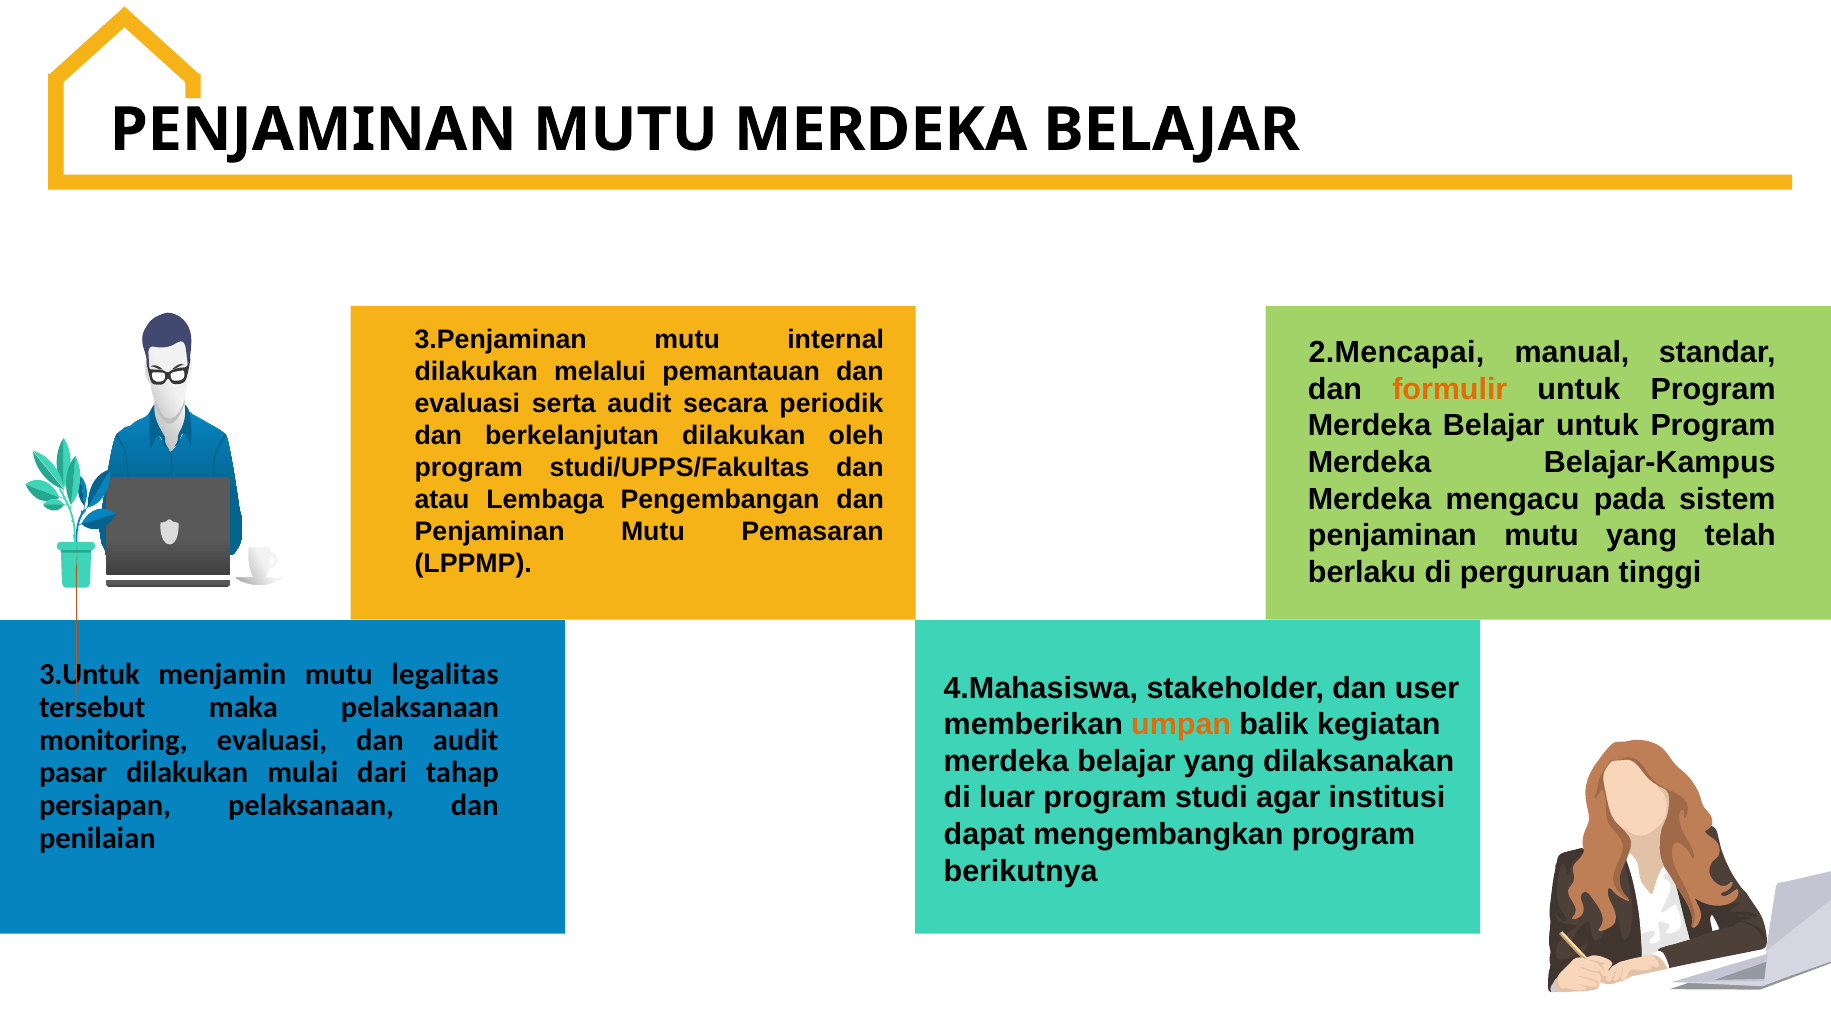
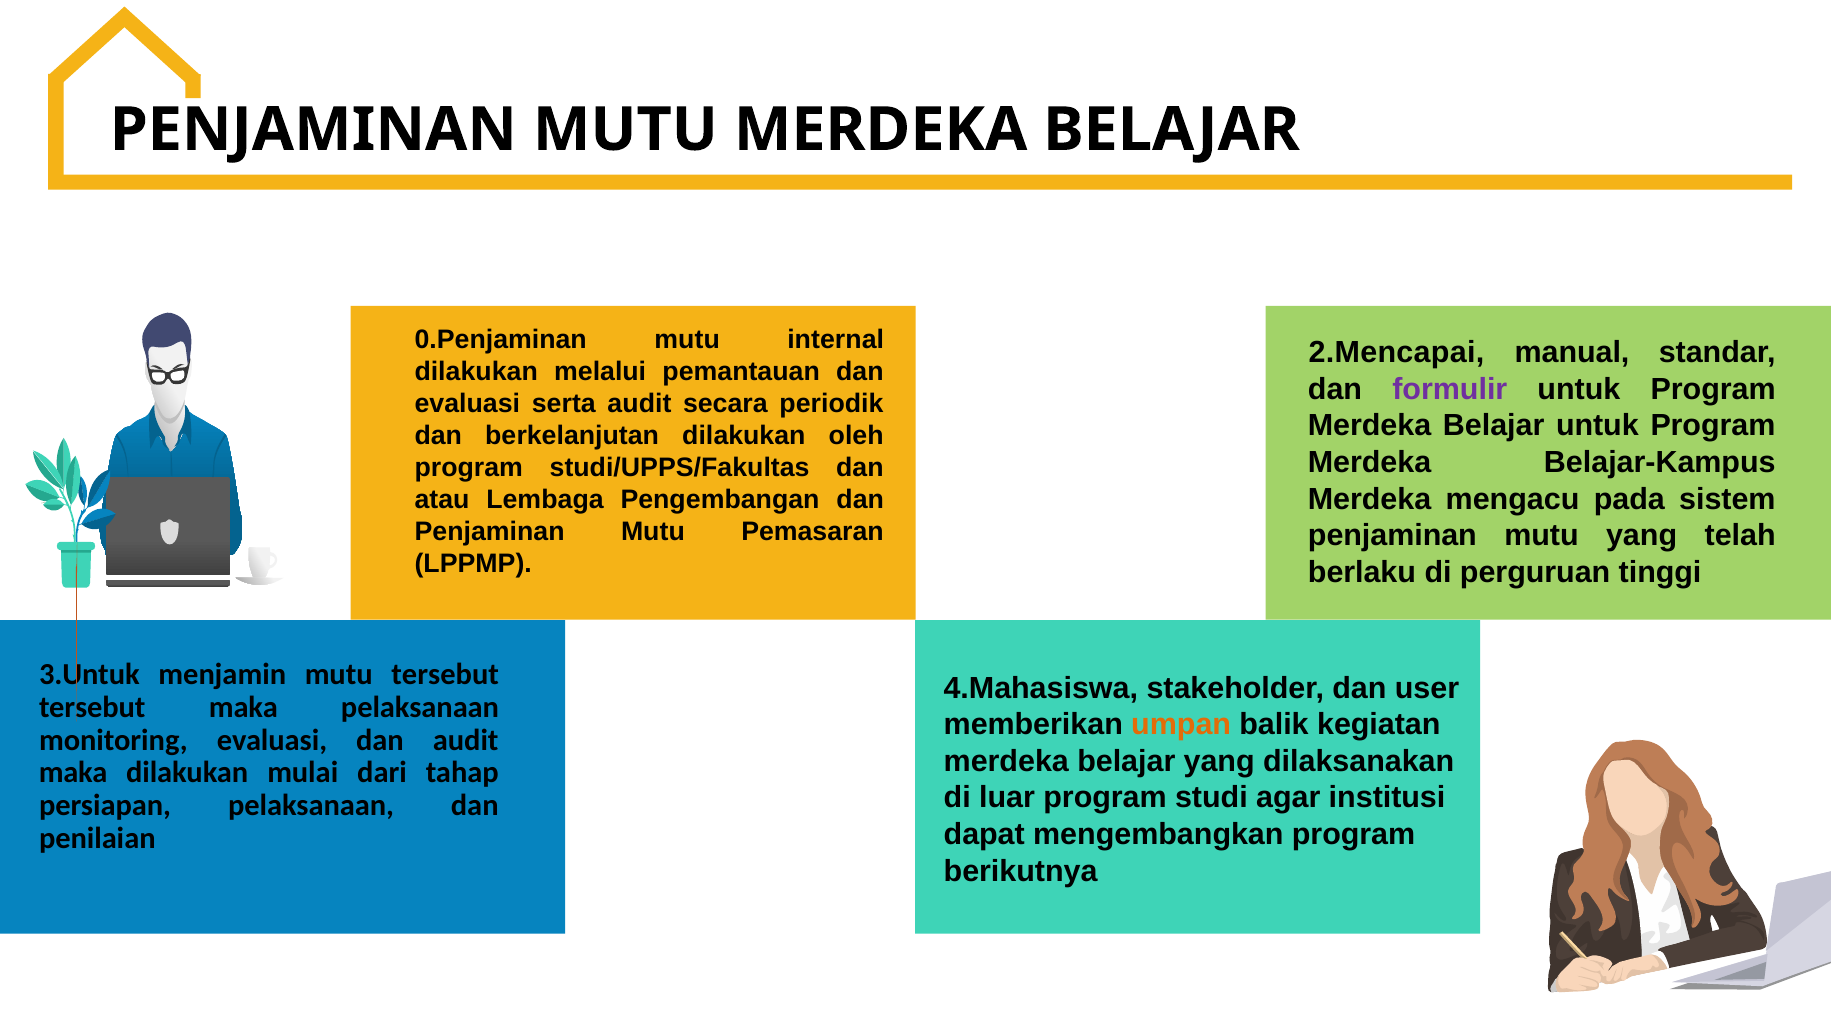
3.Penjaminan: 3.Penjaminan -> 0.Penjaminan (501, 340)
formulir colour: orange -> purple (1450, 389)
mutu legalitas: legalitas -> tersebut (445, 674)
pasar: pasar -> maka (73, 773)
